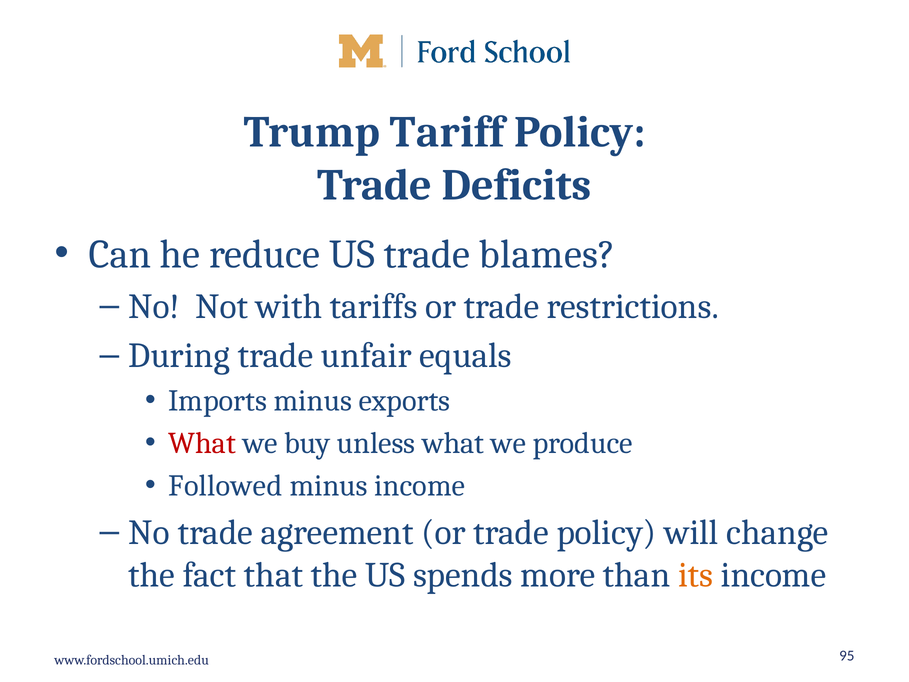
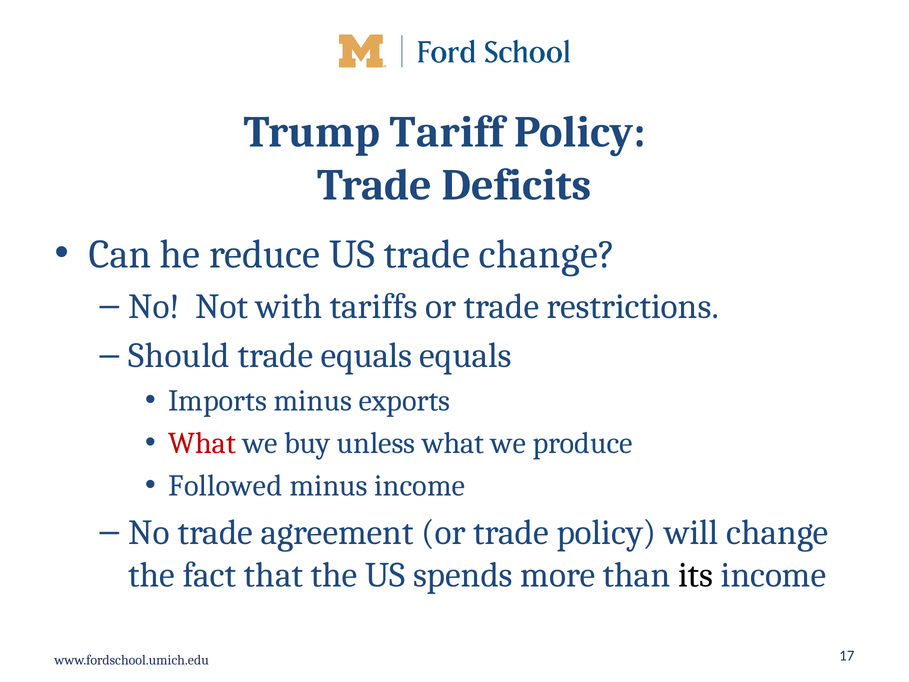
trade blames: blames -> change (547, 254)
During: During -> Should (179, 356)
trade unfair: unfair -> equals (366, 356)
its colour: orange -> black (696, 575)
95: 95 -> 17 (847, 655)
